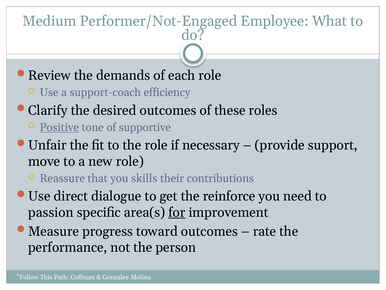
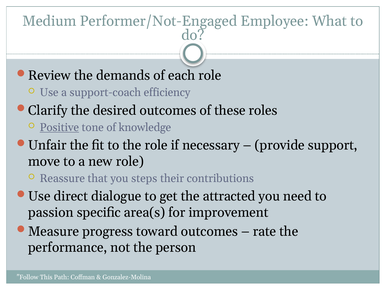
supportive: supportive -> knowledge (145, 127)
skills: skills -> steps (144, 178)
reinforce: reinforce -> attracted (229, 196)
for underline: present -> none (177, 212)
